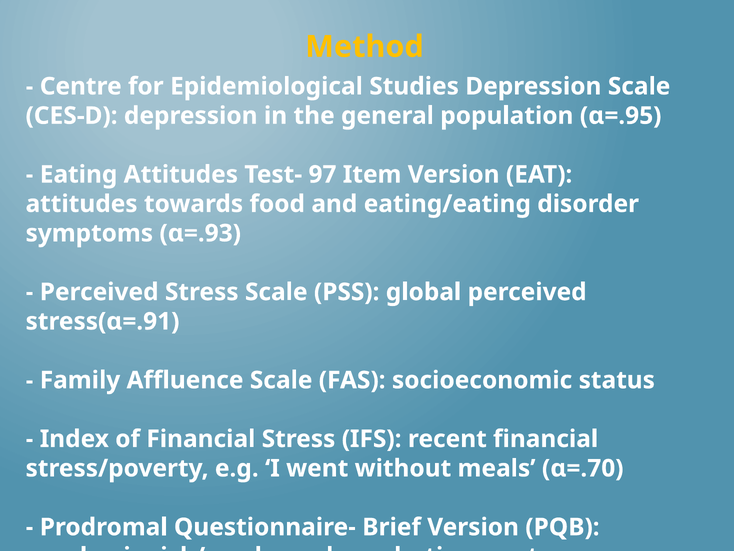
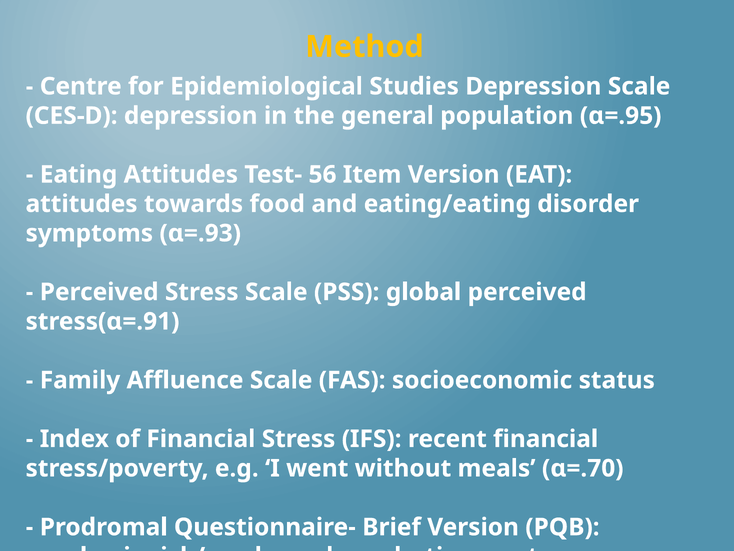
97: 97 -> 56 (323, 174)
